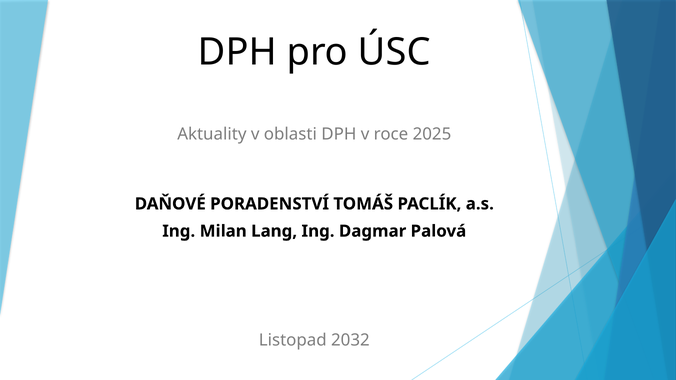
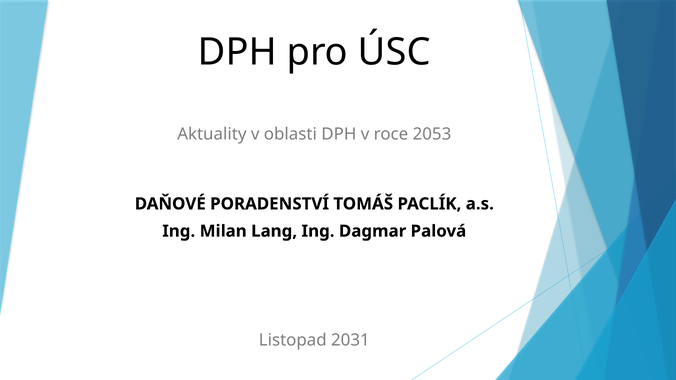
2025: 2025 -> 2053 (432, 134)
2032: 2032 -> 2031 (350, 341)
